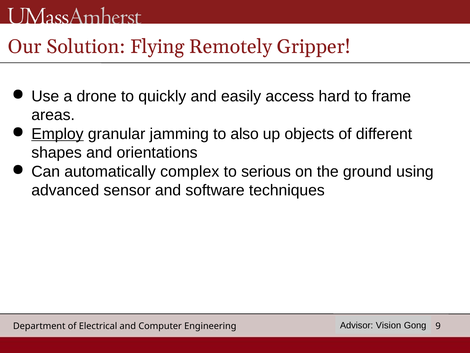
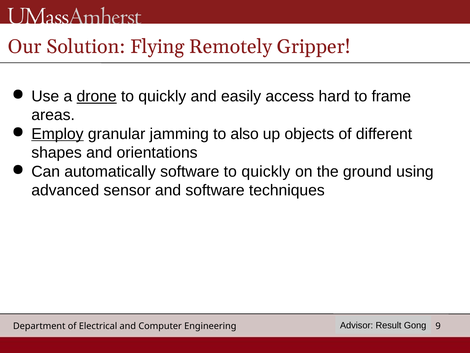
drone underline: none -> present (97, 96)
automatically complex: complex -> software (190, 171)
serious: serious -> quickly (266, 171)
Vision: Vision -> Result (389, 325)
